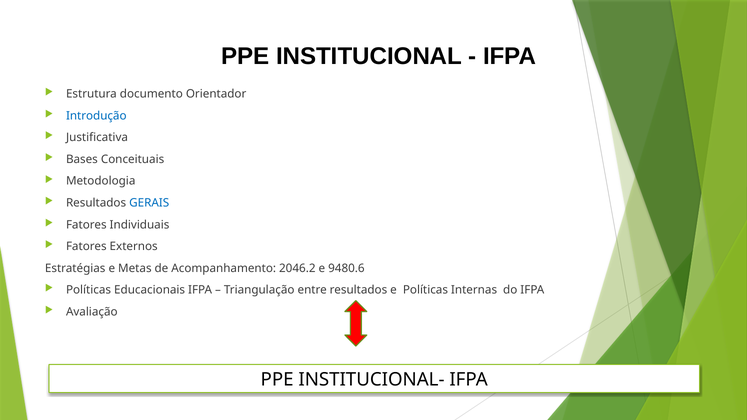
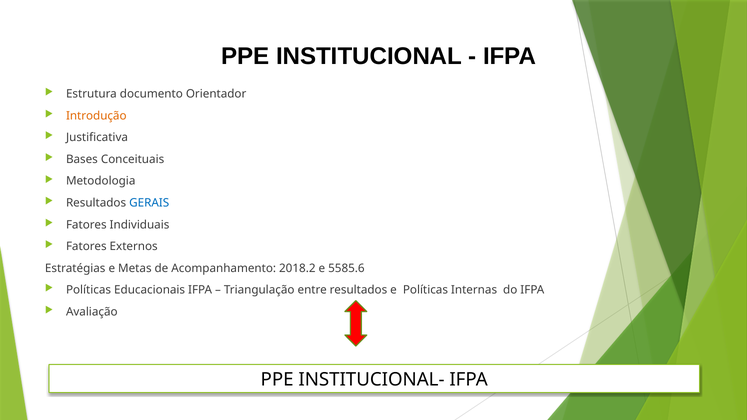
Introdução colour: blue -> orange (96, 116)
2046.2: 2046.2 -> 2018.2 (297, 268)
9480.6: 9480.6 -> 5585.6 (346, 268)
